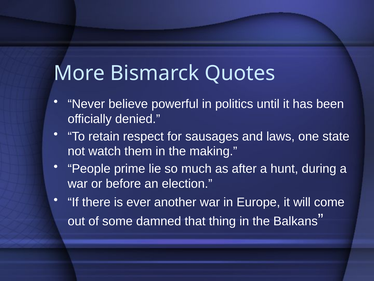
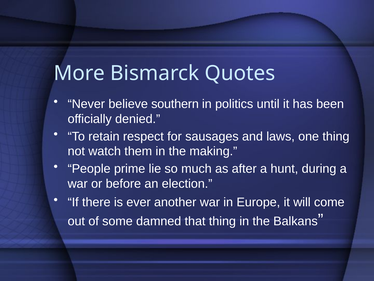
powerful: powerful -> southern (175, 104)
one state: state -> thing (336, 136)
